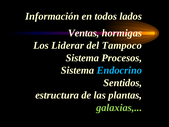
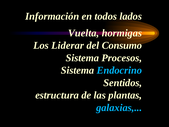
Ventas: Ventas -> Vuelta (84, 33)
Tampoco: Tampoco -> Consumo (122, 45)
galaxias colour: light green -> light blue (119, 107)
